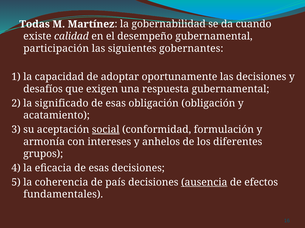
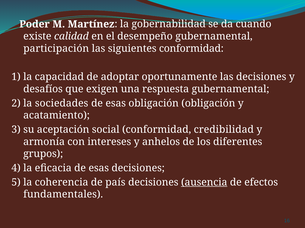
Todas: Todas -> Poder (35, 24)
siguientes gobernantes: gobernantes -> conformidad (191, 49)
significado: significado -> sociedades (62, 104)
social underline: present -> none (106, 130)
formulación: formulación -> credibilidad (224, 130)
